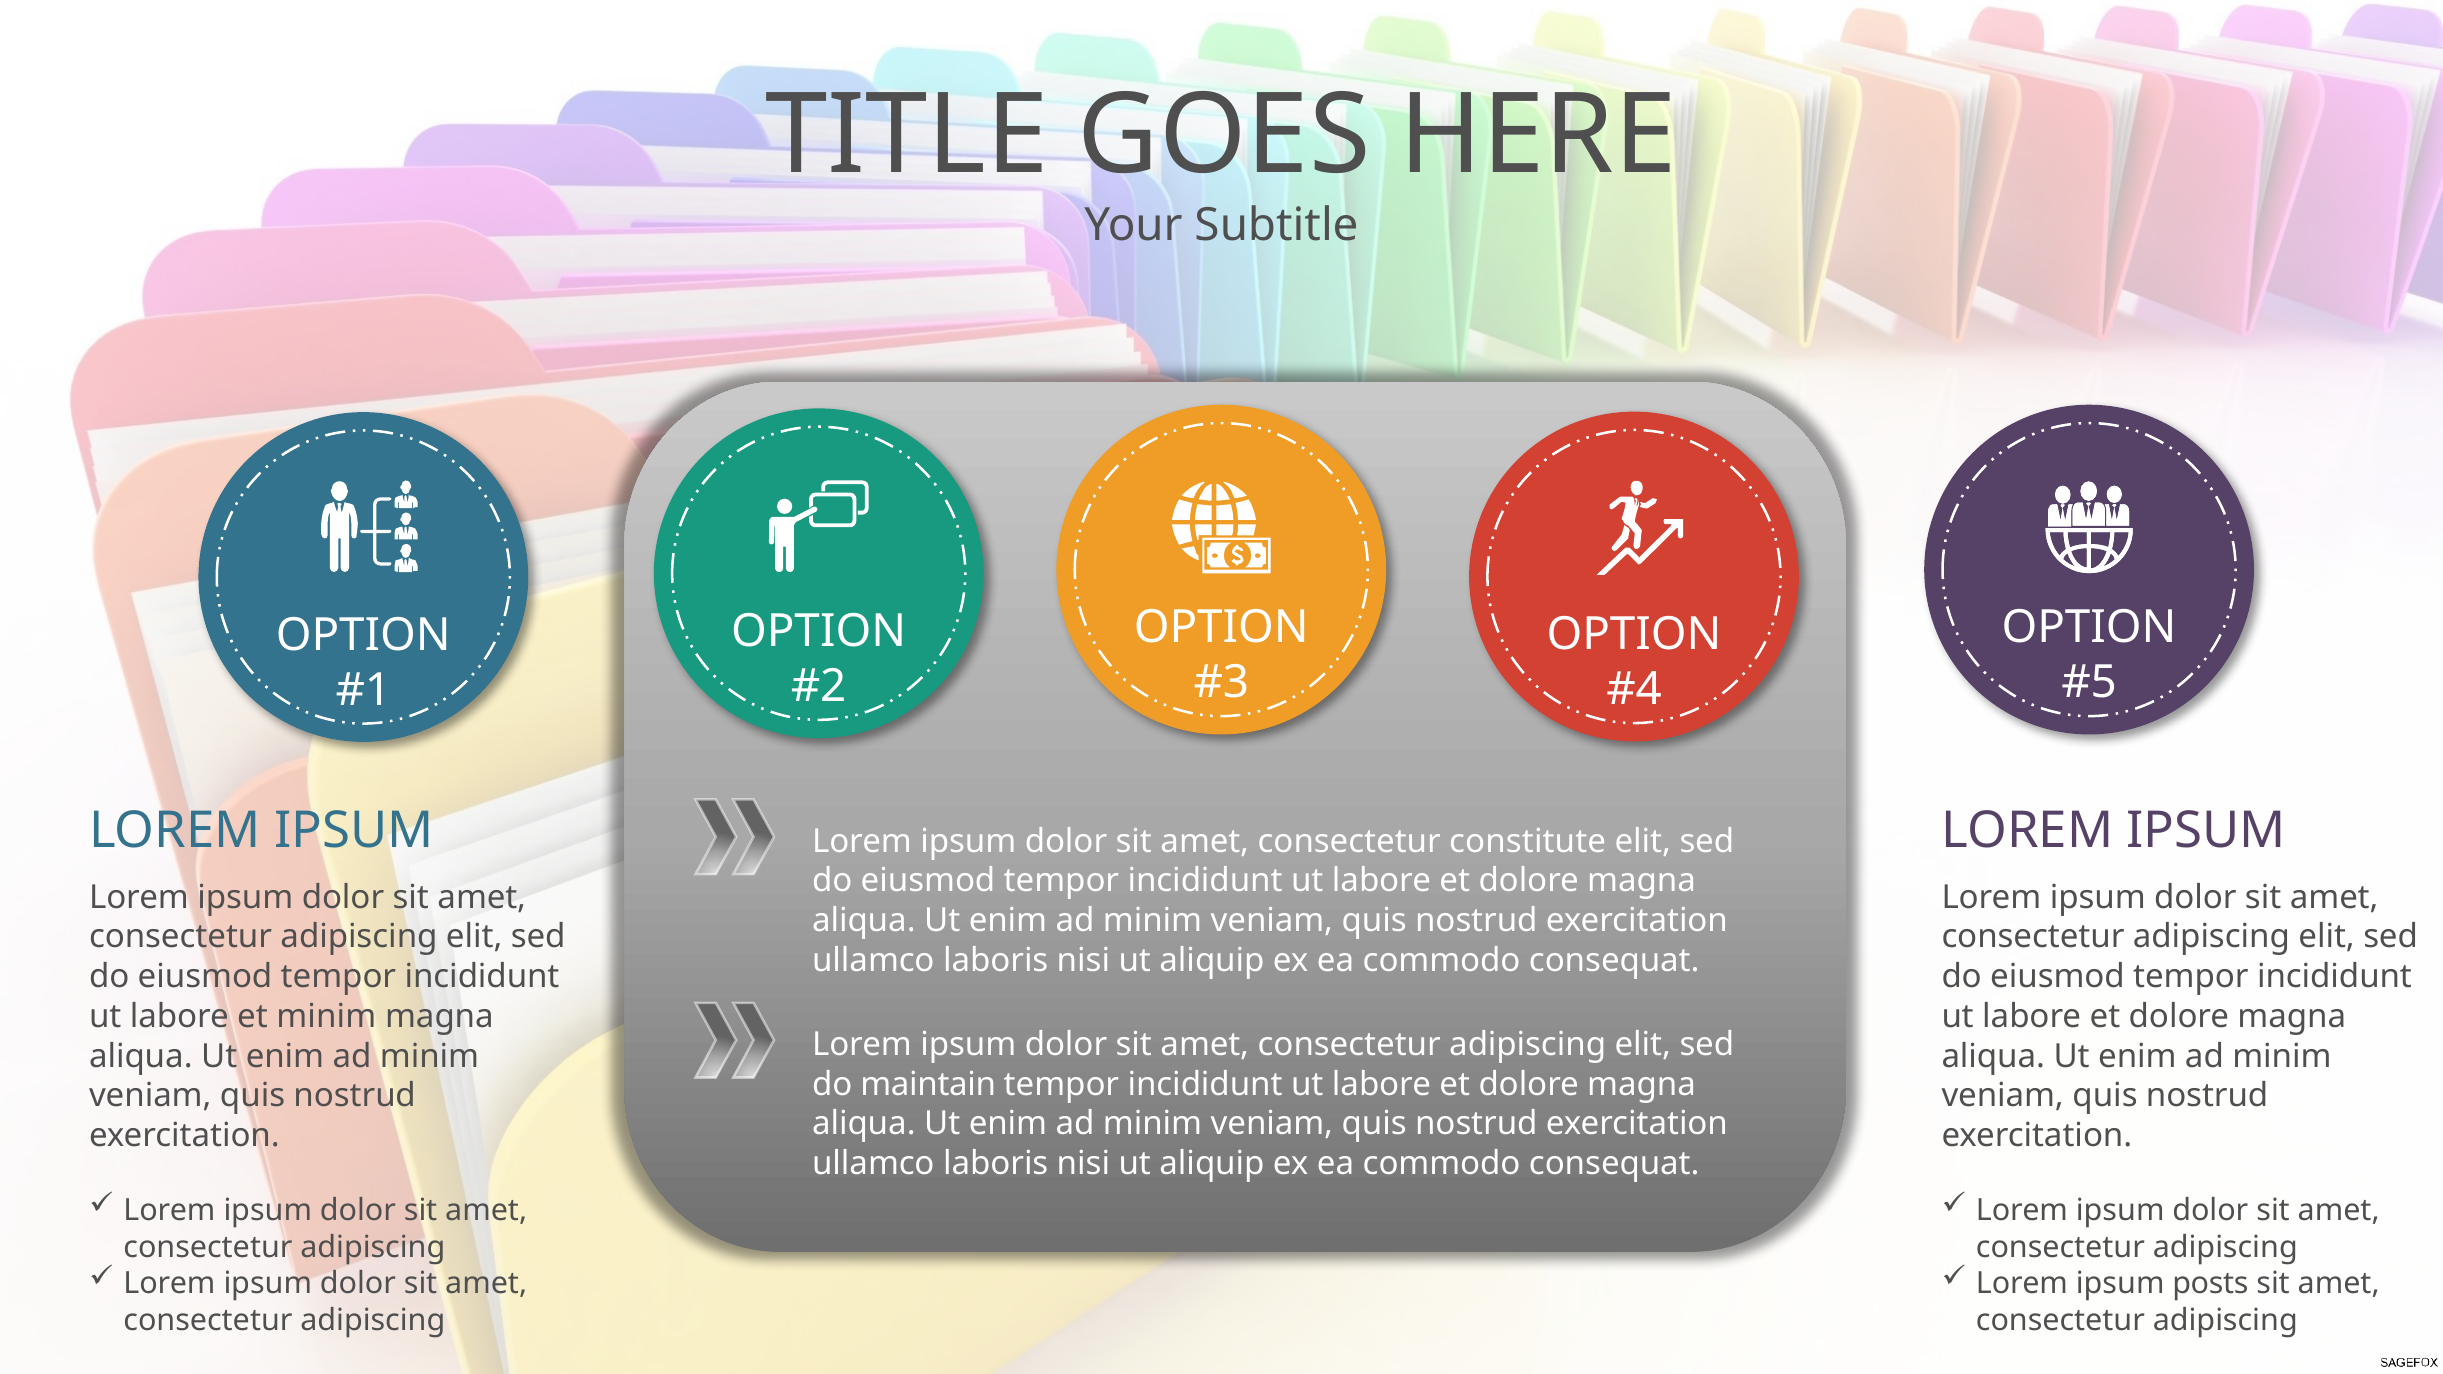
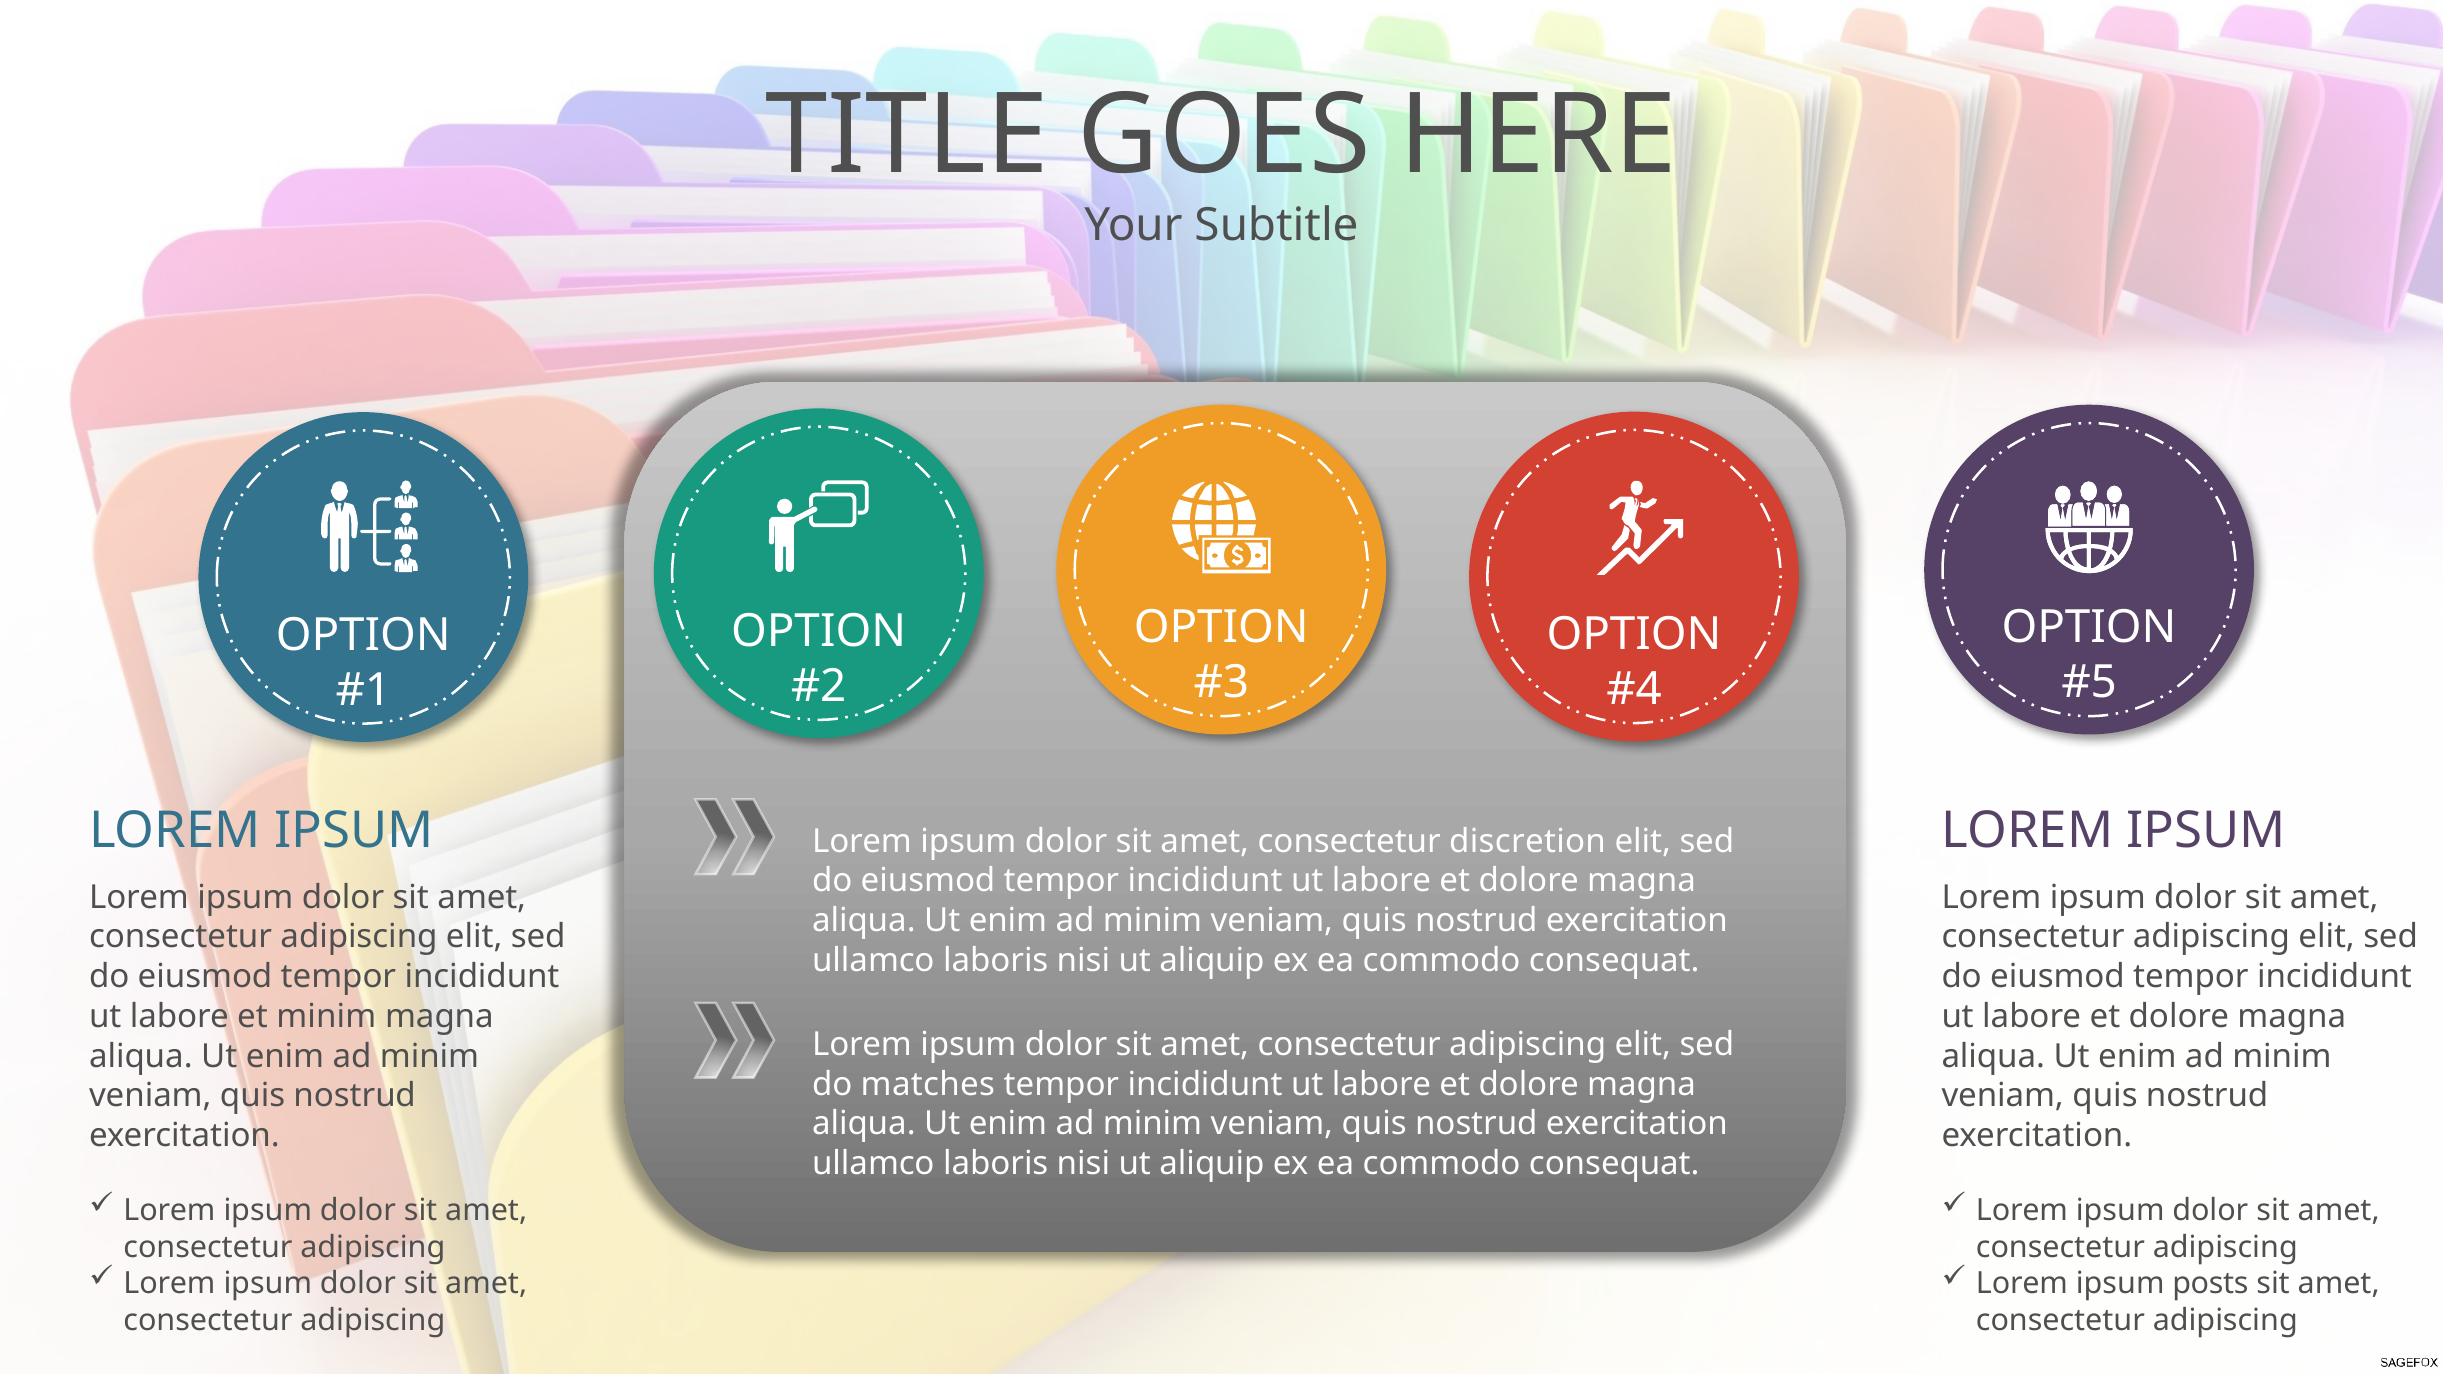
constitute: constitute -> discretion (1528, 841)
maintain: maintain -> matches (928, 1084)
